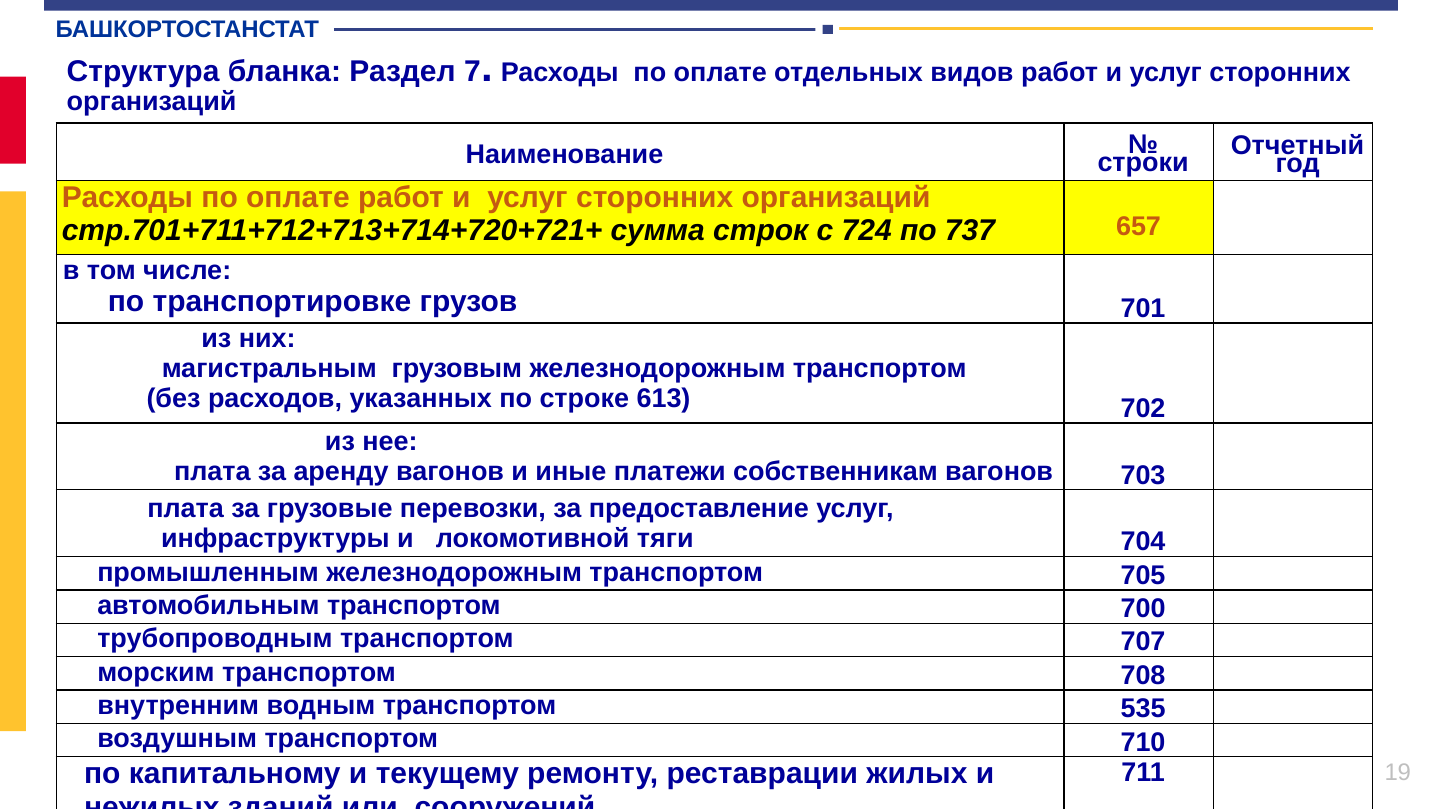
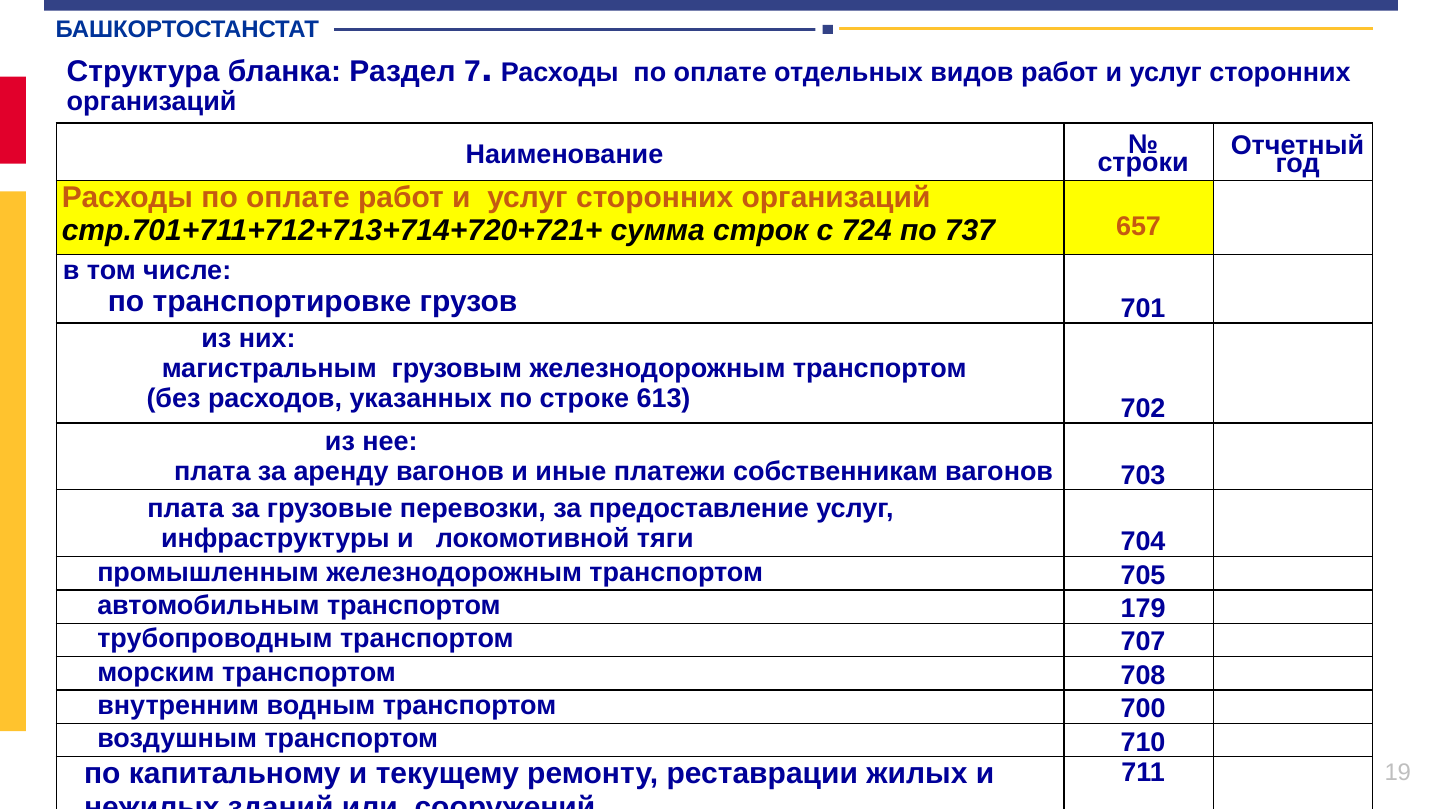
700: 700 -> 179 (1143, 609)
535: 535 -> 700 (1143, 709)
